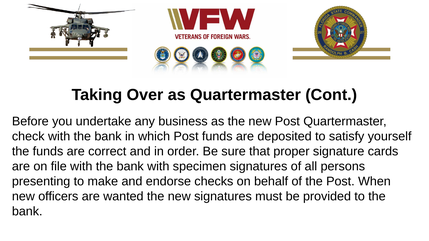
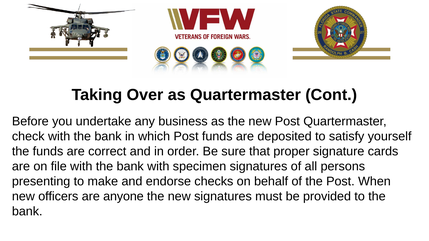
wanted: wanted -> anyone (123, 197)
